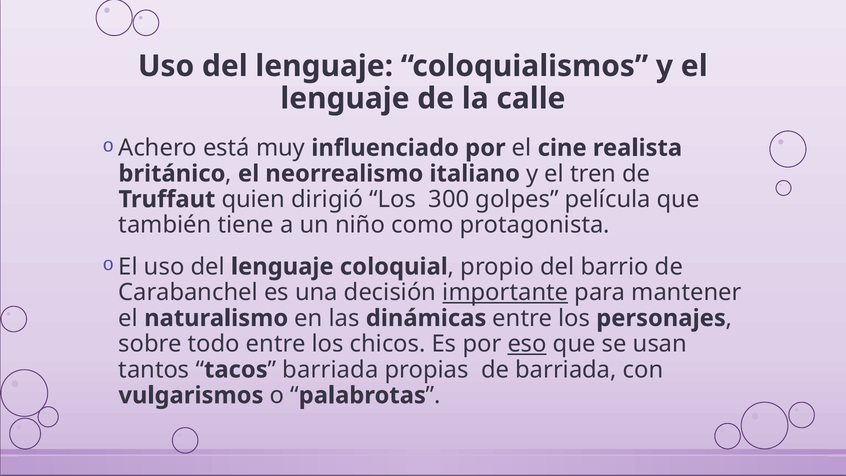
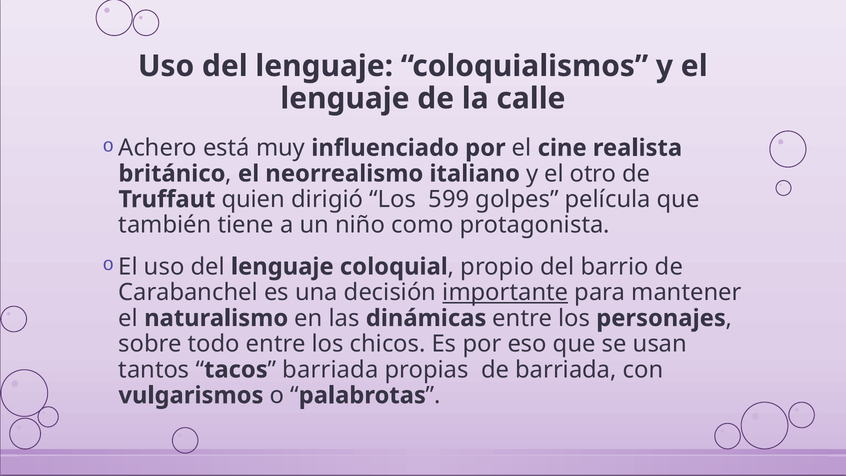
tren: tren -> otro (593, 174)
300: 300 -> 599 (449, 199)
eso underline: present -> none (527, 344)
